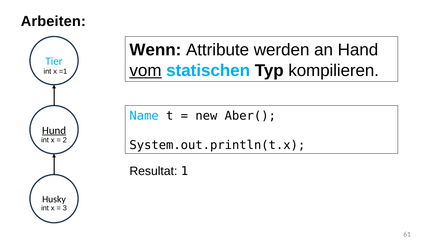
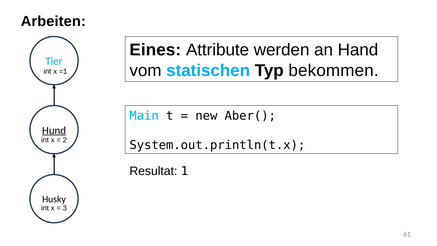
Wenn: Wenn -> Eines (155, 50)
vom underline: present -> none (146, 70)
kompilieren: kompilieren -> bekommen (334, 70)
Name: Name -> Main (144, 116)
